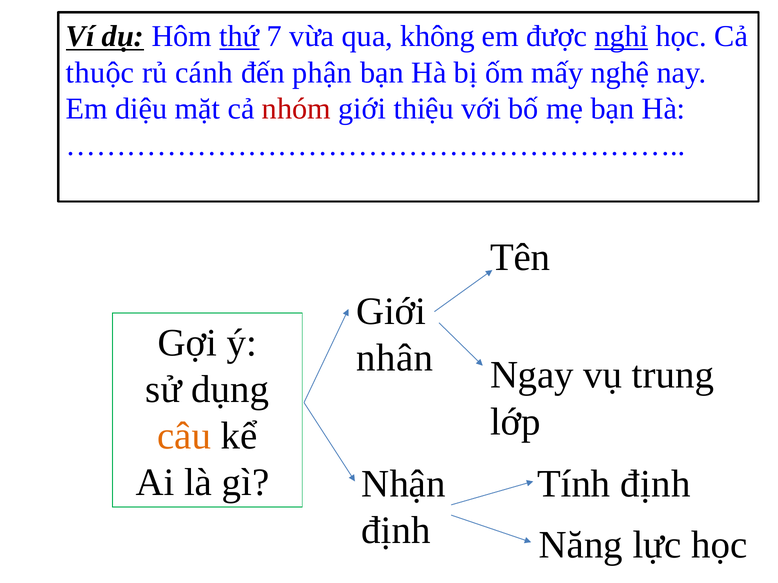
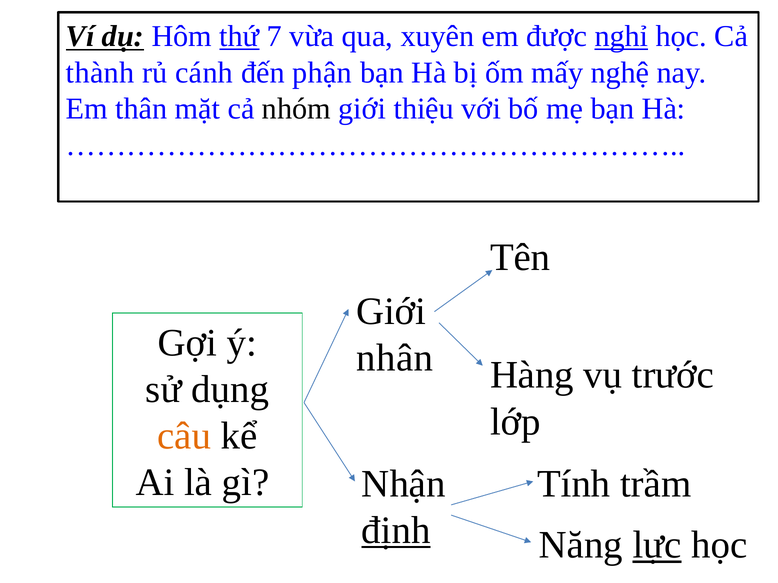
không: không -> xuyên (437, 36)
thuộc: thuộc -> thành (100, 73)
diệu: diệu -> thân (141, 109)
nhóm colour: red -> black (296, 109)
Ngay: Ngay -> Hàng (532, 375)
trung: trung -> trước (673, 375)
Tính định: định -> trầm (656, 484)
định underline: none -> present (396, 531)
lực underline: none -> present (657, 545)
